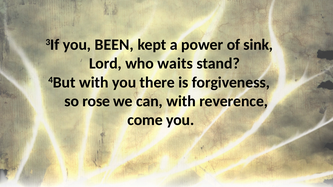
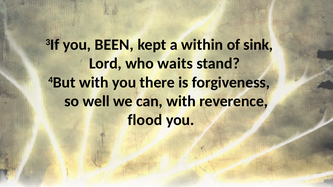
power: power -> within (202, 45)
rose: rose -> well (96, 101)
come: come -> flood (145, 120)
